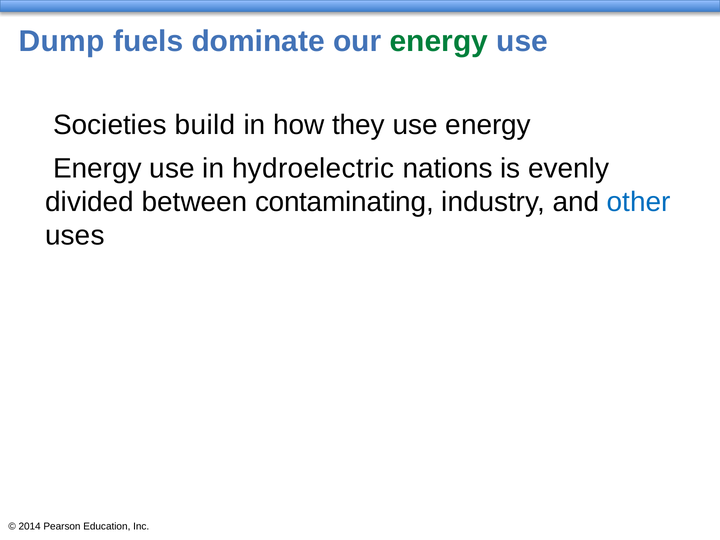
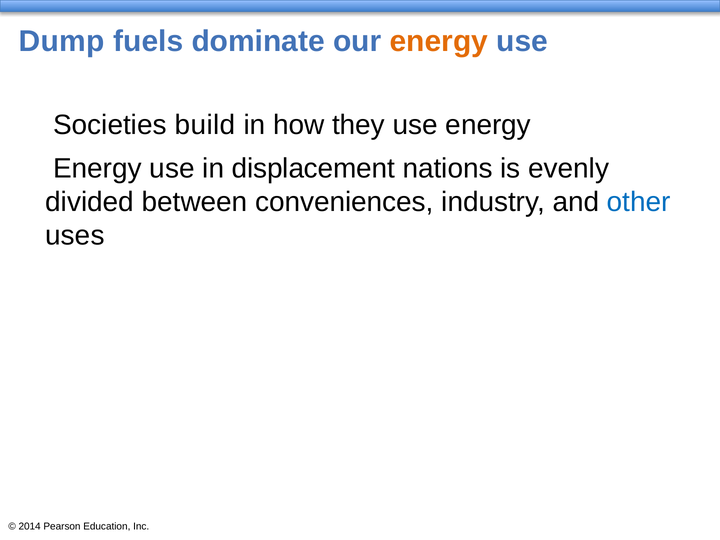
energy colour: green -> orange (439, 41)
hydroelectric: hydroelectric -> displacement (313, 168)
contaminating: contaminating -> conveniences (344, 202)
